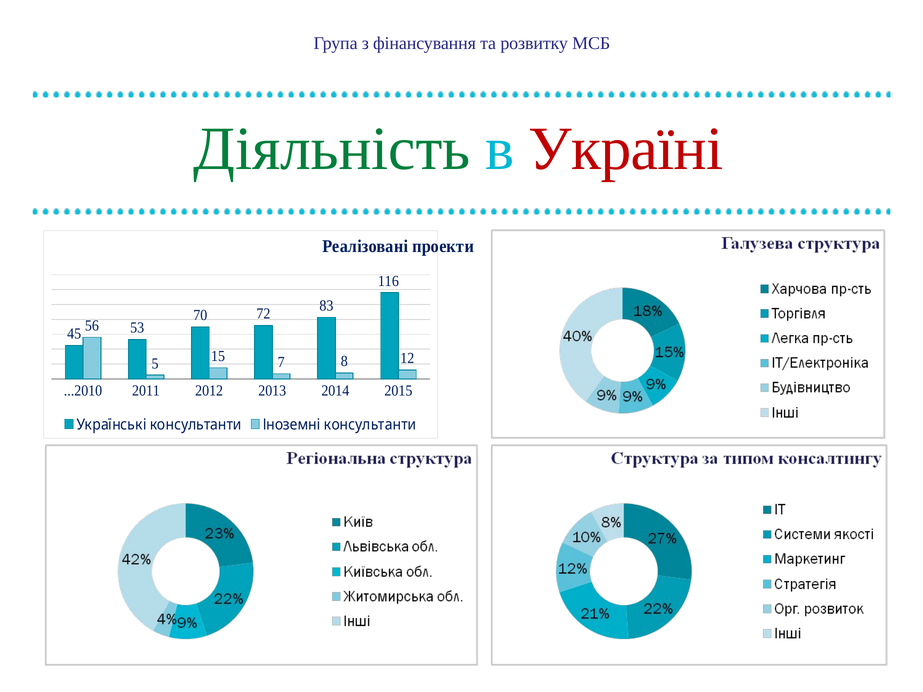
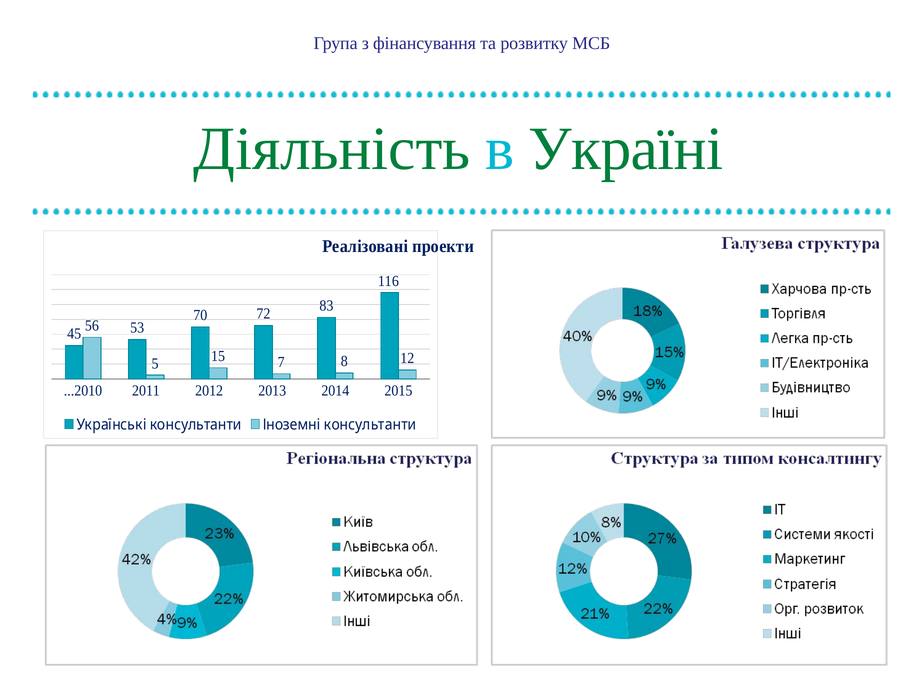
Україні colour: red -> green (626, 149)
